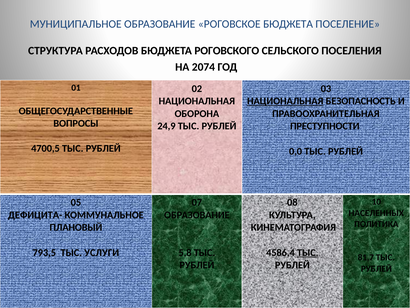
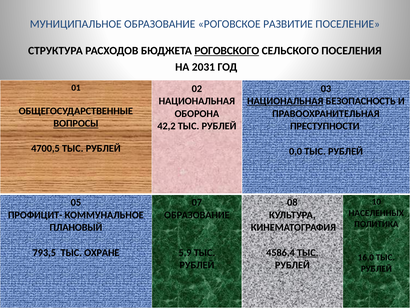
РОГОВСКОЕ БЮДЖЕТА: БЮДЖЕТА -> РАЗВИТИЕ (288, 24)
РОГОВСКОГО underline: none -> present (227, 51)
2074: 2074 -> 2031 (203, 67)
ВОПРОСЫ underline: none -> present (76, 123)
24,9: 24,9 -> 42,2 (166, 126)
ДЕФИЦИТА-: ДЕФИЦИТА- -> ПРОФИЦИТ- (35, 215)
УСЛУГИ: УСЛУГИ -> ОХРАНЕ (102, 252)
5,8: 5,8 -> 5,9 (185, 252)
81,7: 81,7 -> 16,0 (366, 257)
